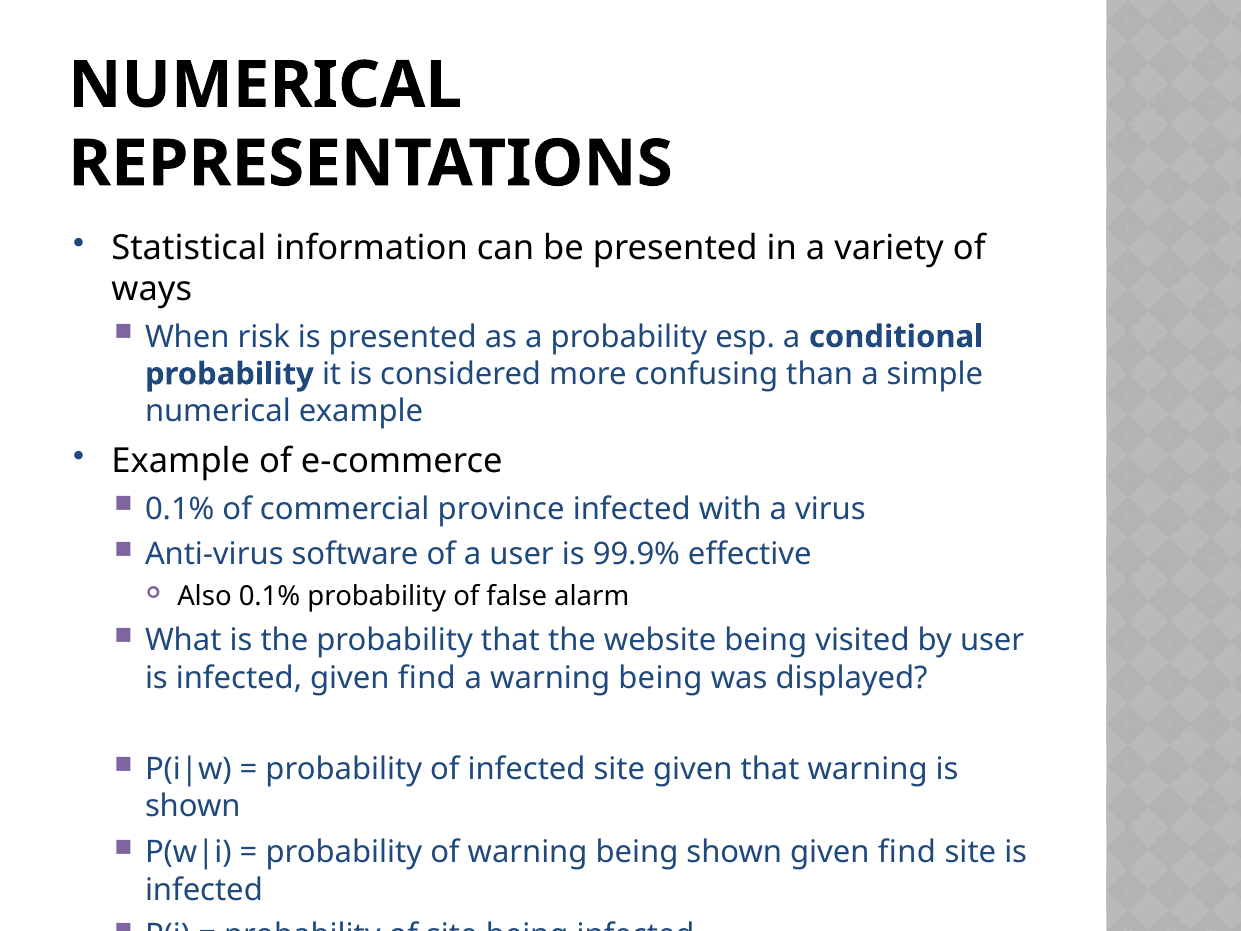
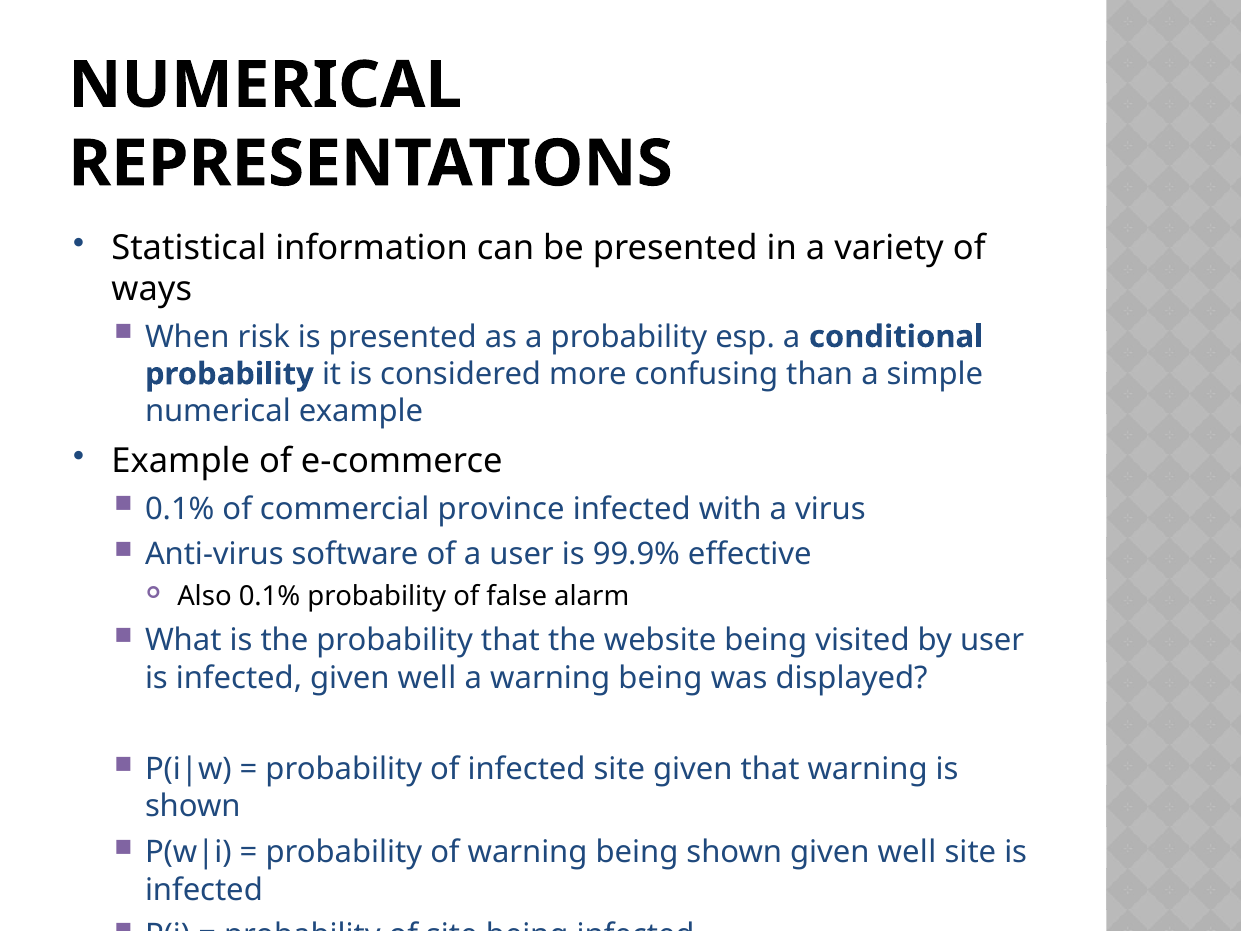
infected given find: find -> well (427, 678)
shown given find: find -> well (907, 852)
